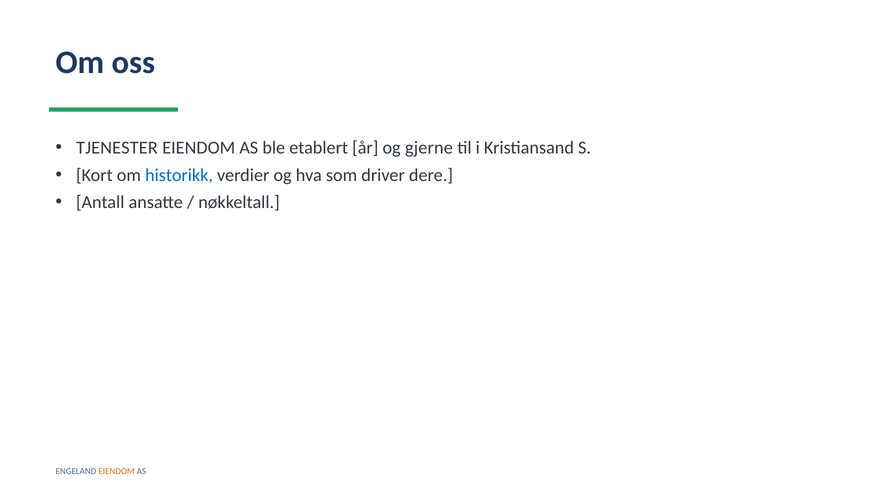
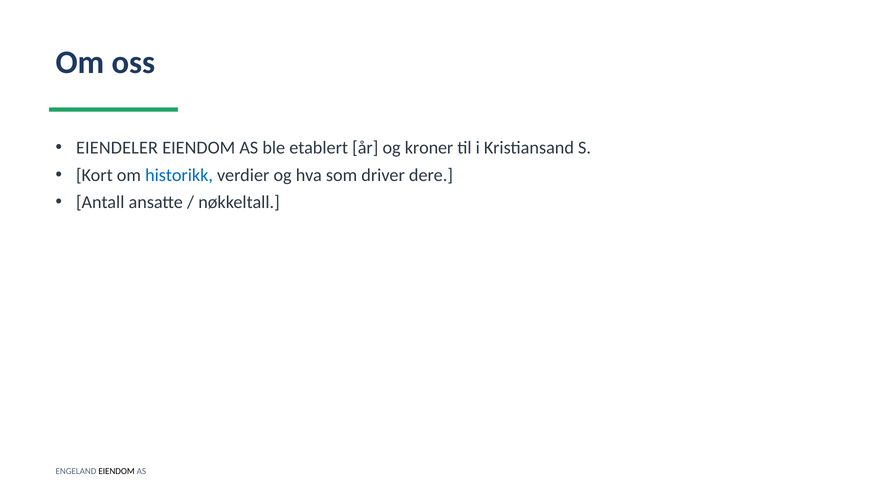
TJENESTER: TJENESTER -> EIENDELER (117, 148)
gjerne: gjerne -> kroner (429, 148)
EIENDOM colour: orange -> black (117, 471)
